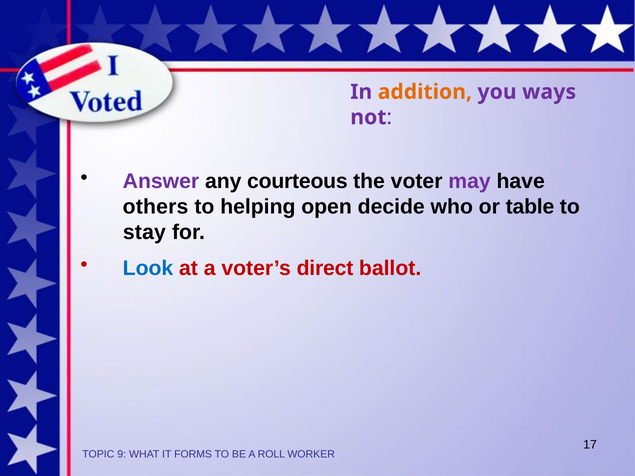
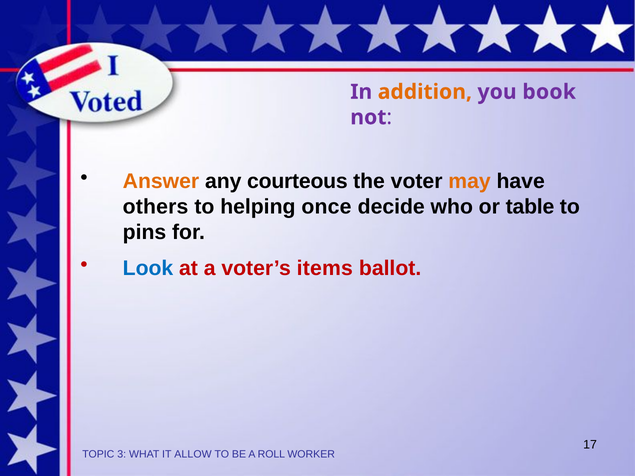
ways: ways -> book (549, 92)
Answer colour: purple -> orange (161, 181)
may colour: purple -> orange (470, 181)
open: open -> once (326, 207)
stay: stay -> pins (144, 232)
direct: direct -> items (325, 268)
9: 9 -> 3 (122, 455)
FORMS: FORMS -> ALLOW (193, 455)
